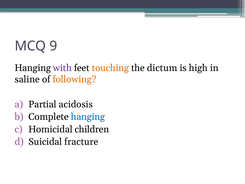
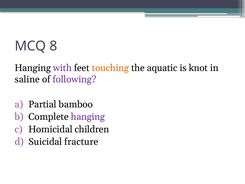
9: 9 -> 8 (53, 46)
dictum: dictum -> aquatic (162, 68)
high: high -> knot (198, 68)
following colour: orange -> purple (74, 79)
acidosis: acidosis -> bamboo (76, 104)
hanging colour: blue -> purple (88, 117)
